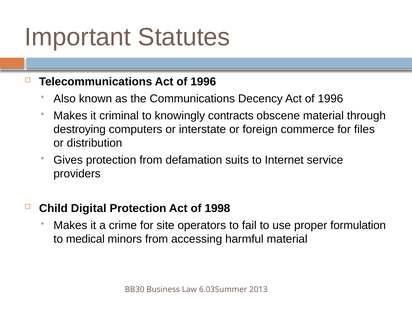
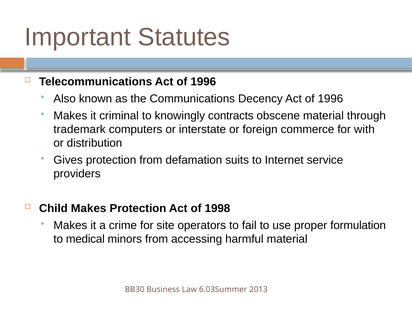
destroying: destroying -> trademark (80, 129)
files: files -> with (364, 129)
Child Digital: Digital -> Makes (89, 208)
